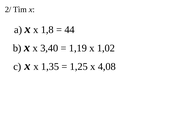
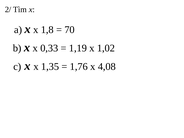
44: 44 -> 70 (70, 30)
3,40: 3,40 -> 0,33 (49, 48)
1,25: 1,25 -> 1,76 (79, 67)
